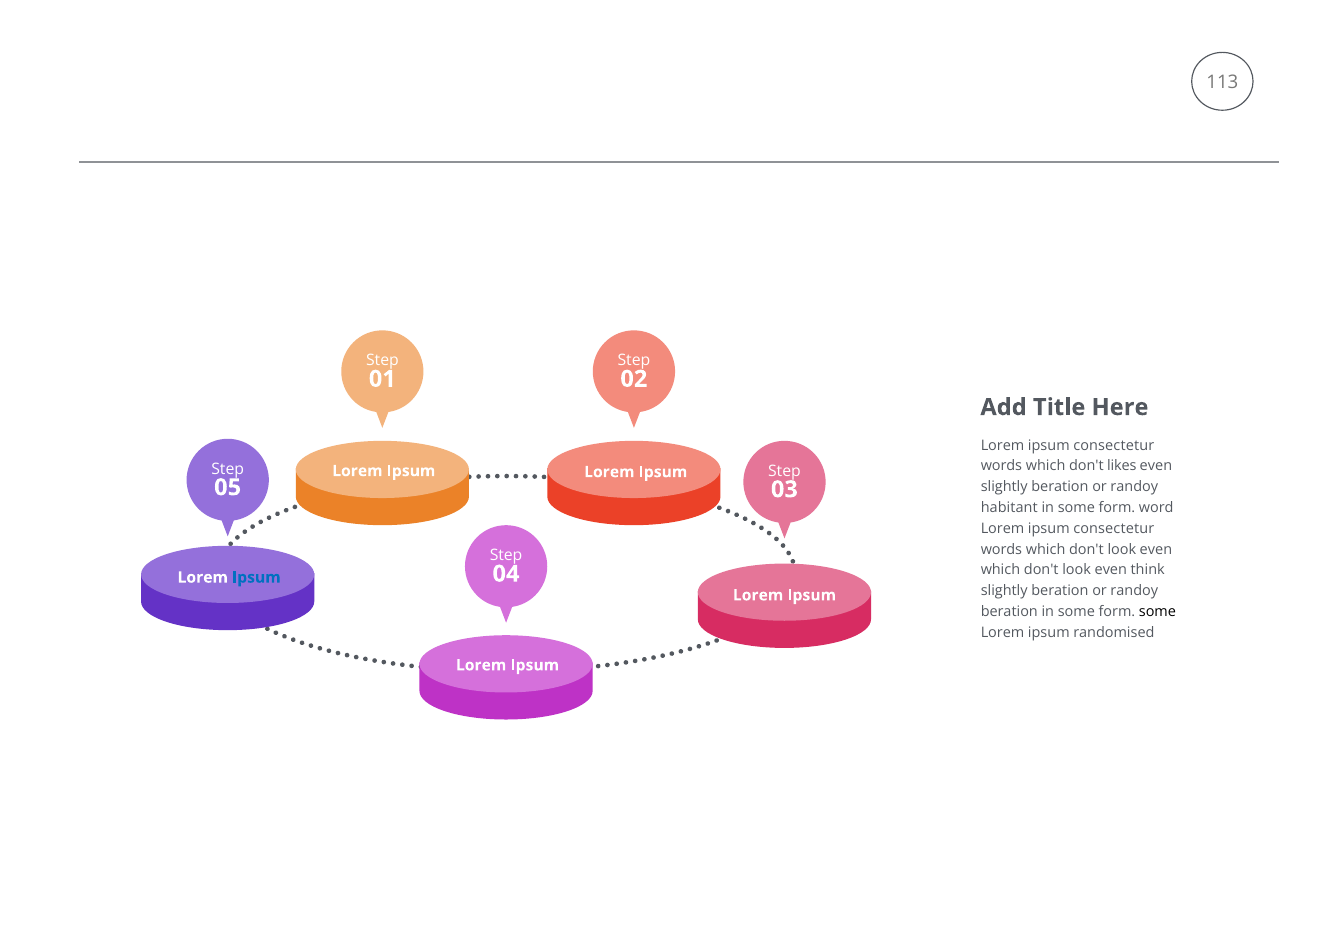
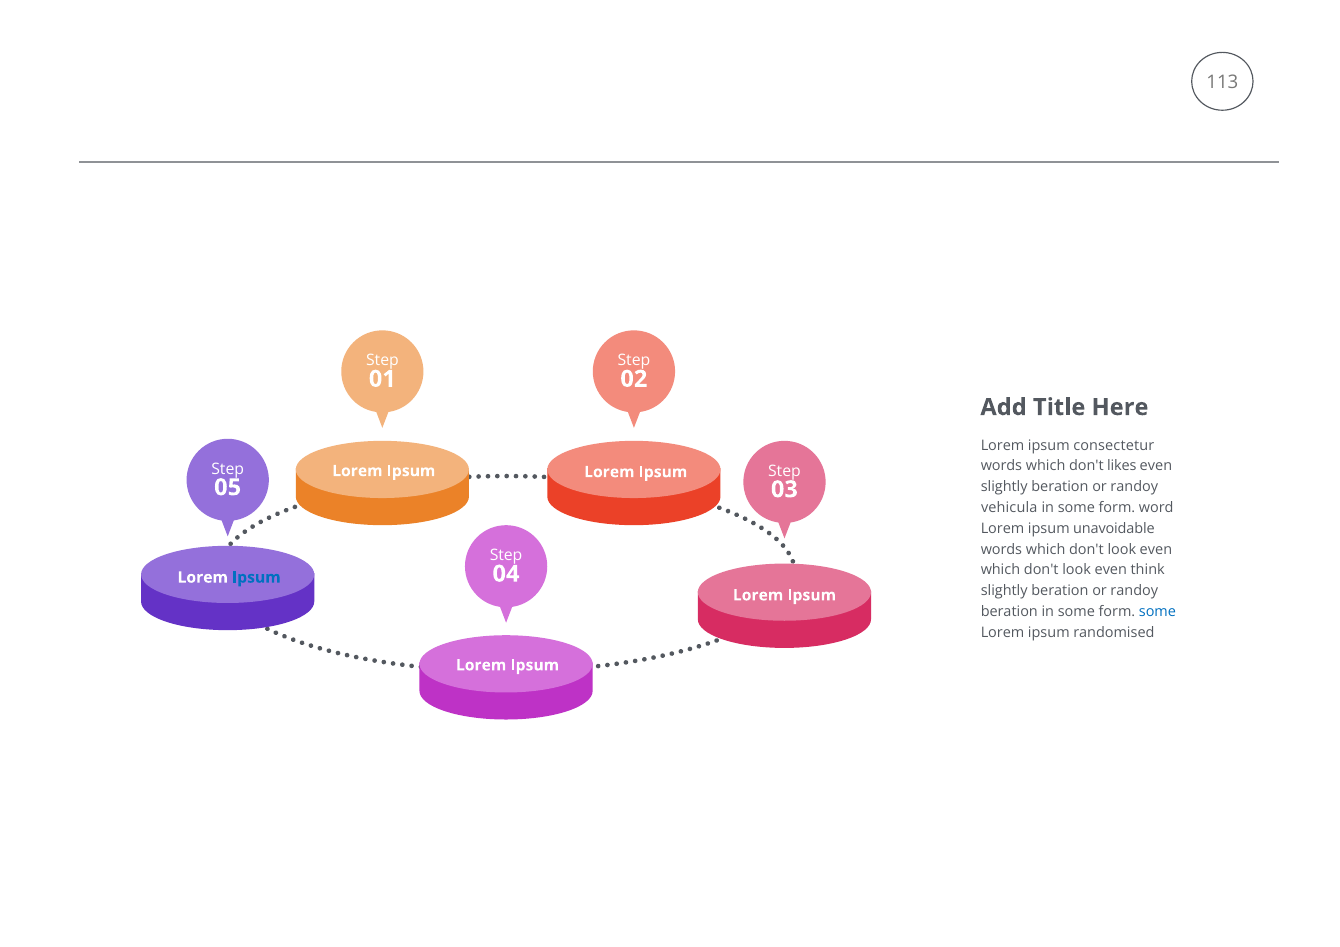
habitant: habitant -> vehicula (1009, 508)
consectetur: consectetur -> unavoidable (1114, 529)
some colour: black -> blue (1157, 612)
